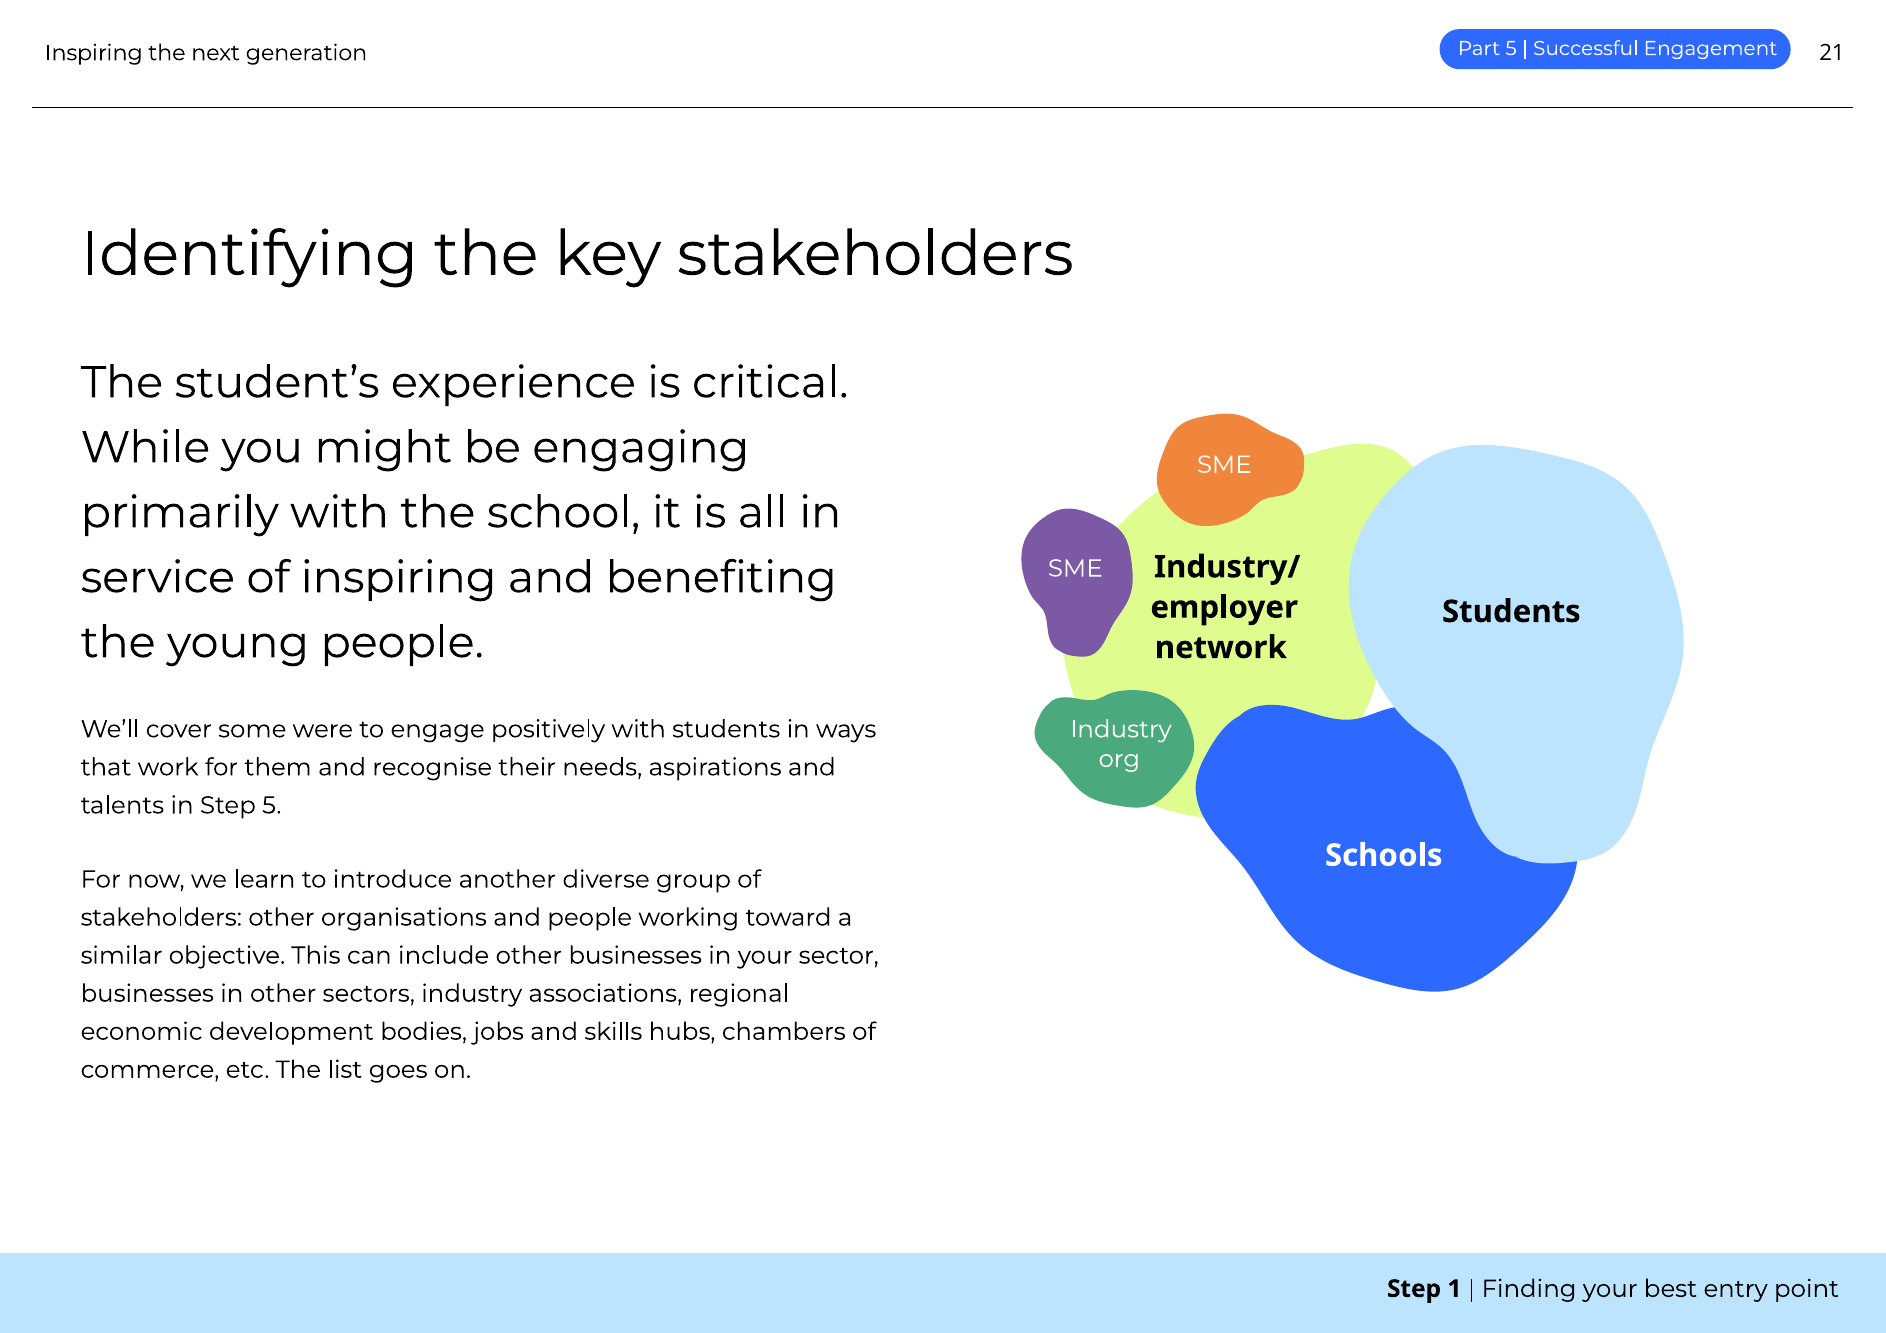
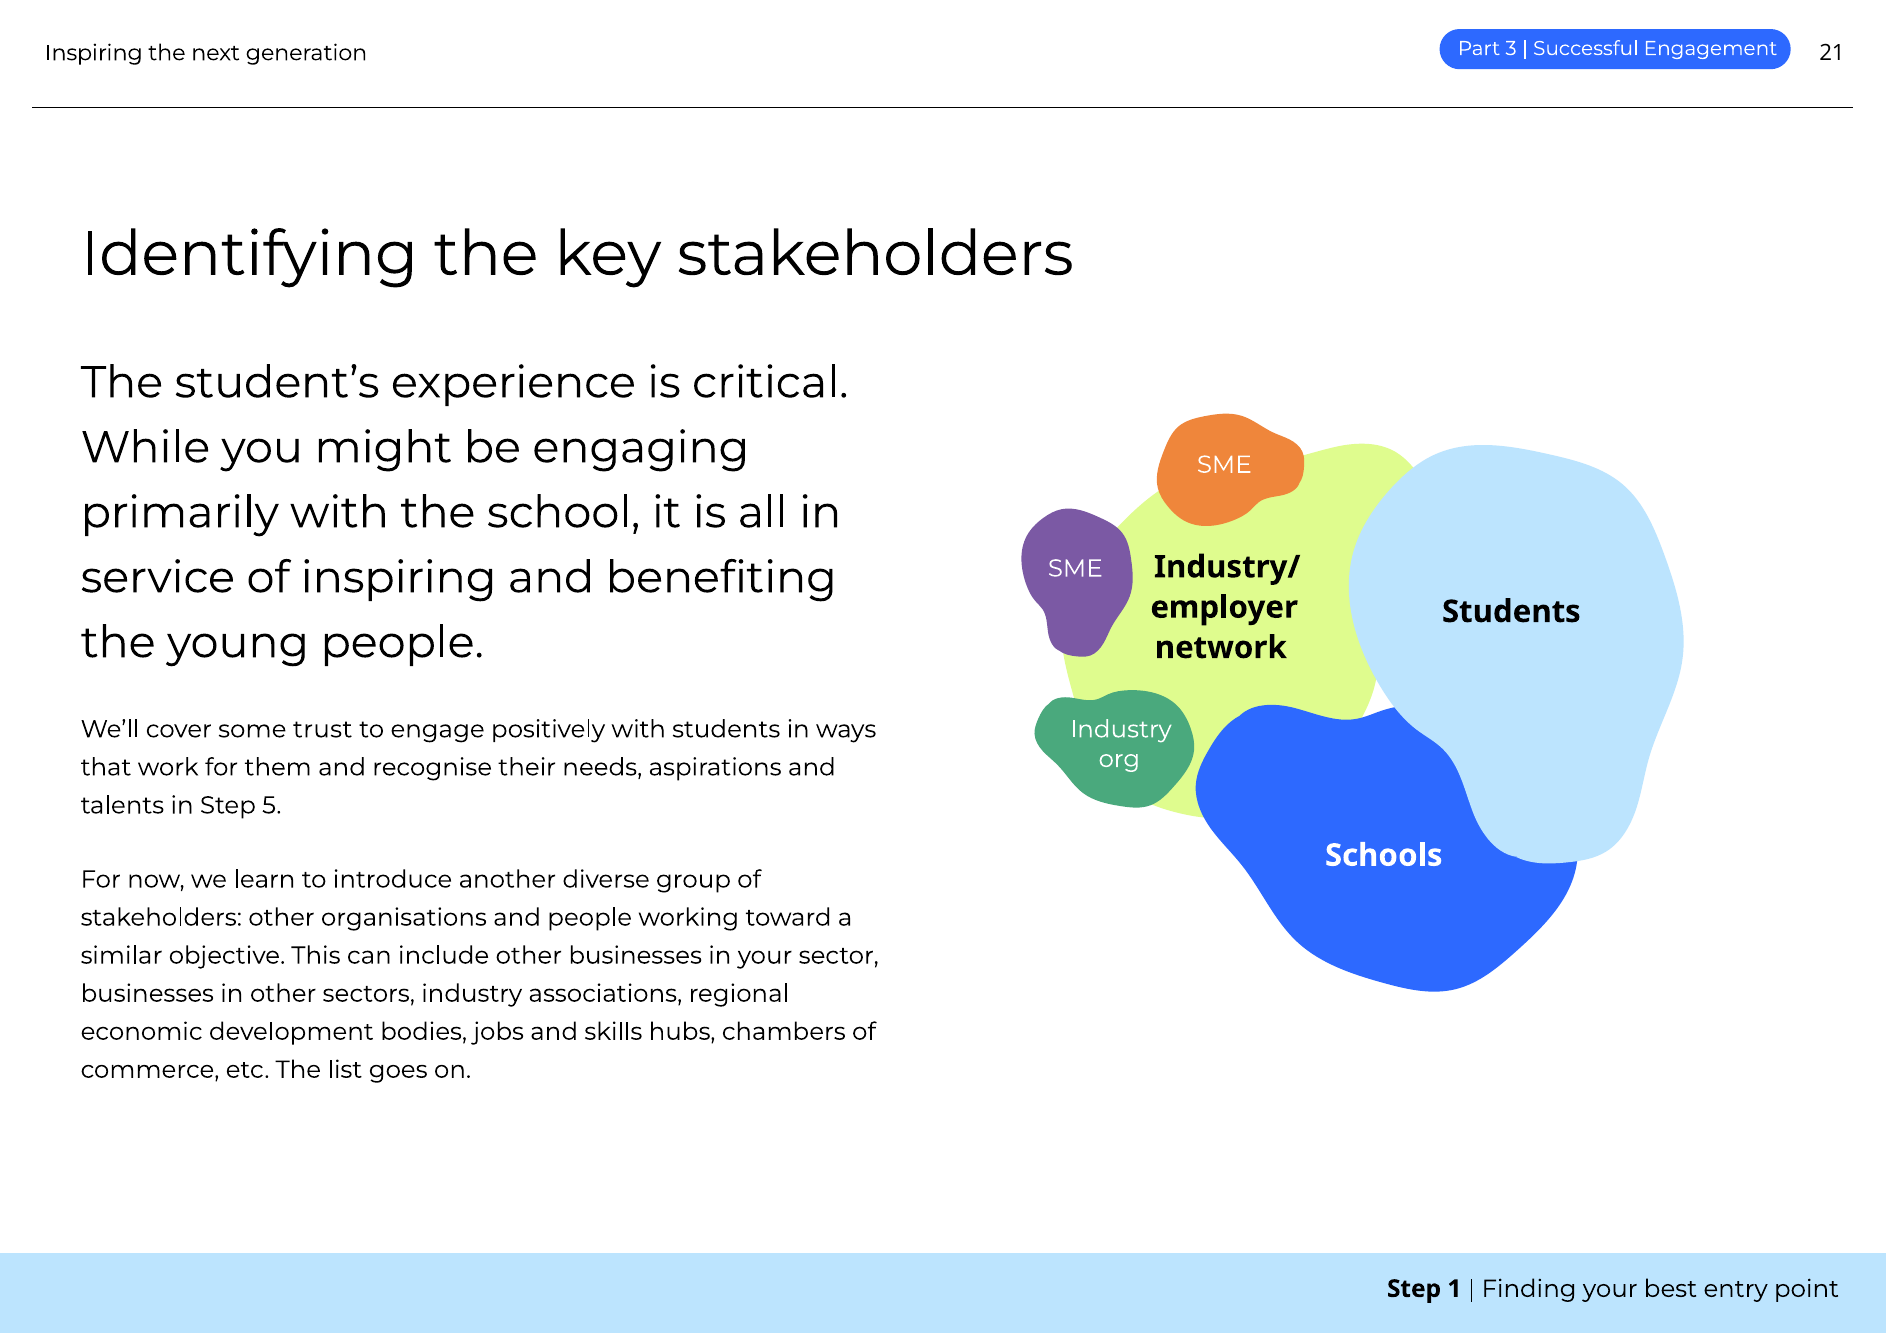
Part 5: 5 -> 3 (1511, 48)
were: were -> trust (323, 729)
